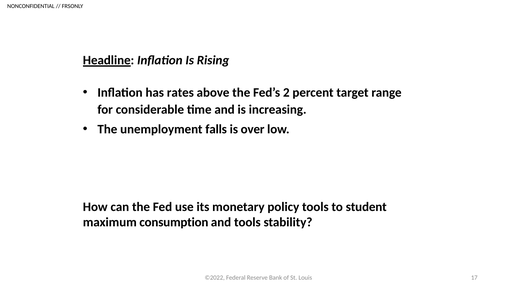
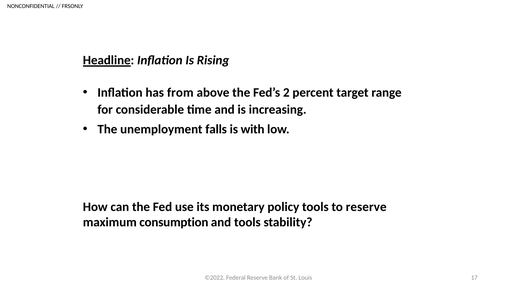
rates: rates -> from (180, 93)
over: over -> with (253, 129)
to student: student -> reserve (366, 207)
